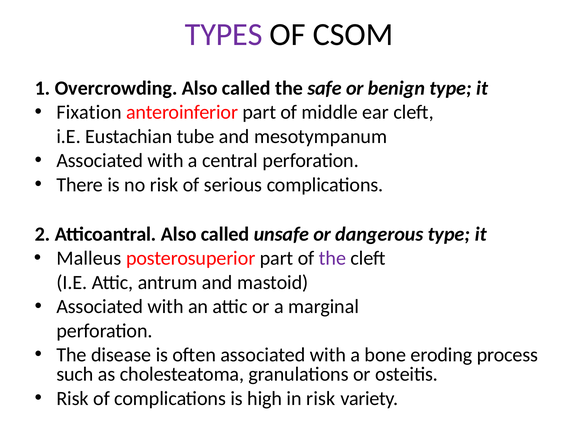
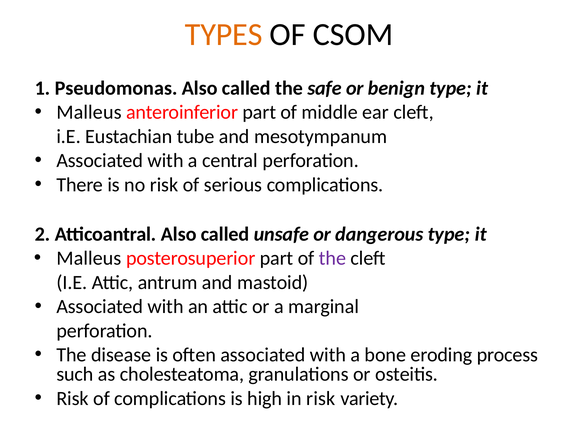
TYPES colour: purple -> orange (224, 34)
Overcrowding: Overcrowding -> Pseudomonas (116, 88)
Fixation: Fixation -> Malleus (89, 112)
